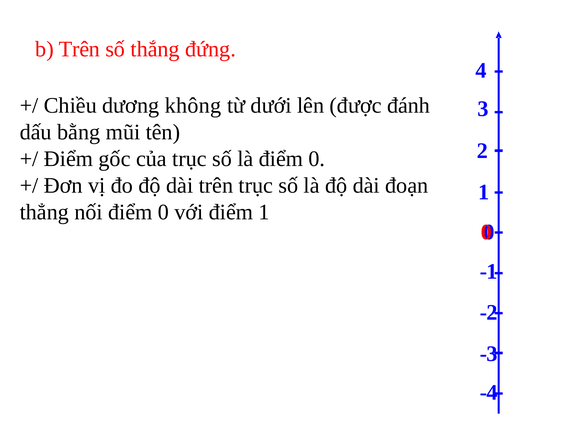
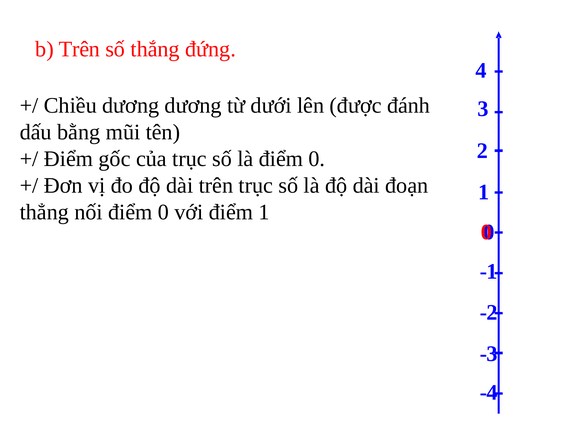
dương không: không -> dương (193, 106)
